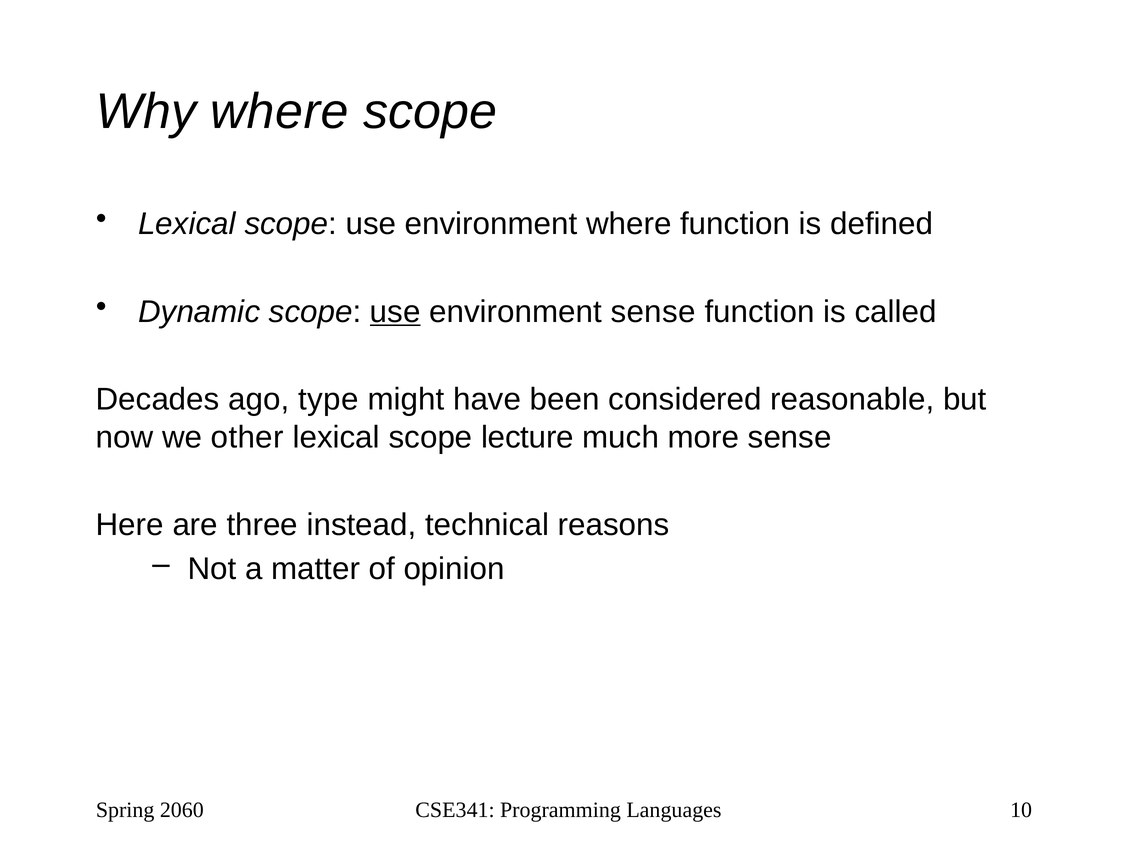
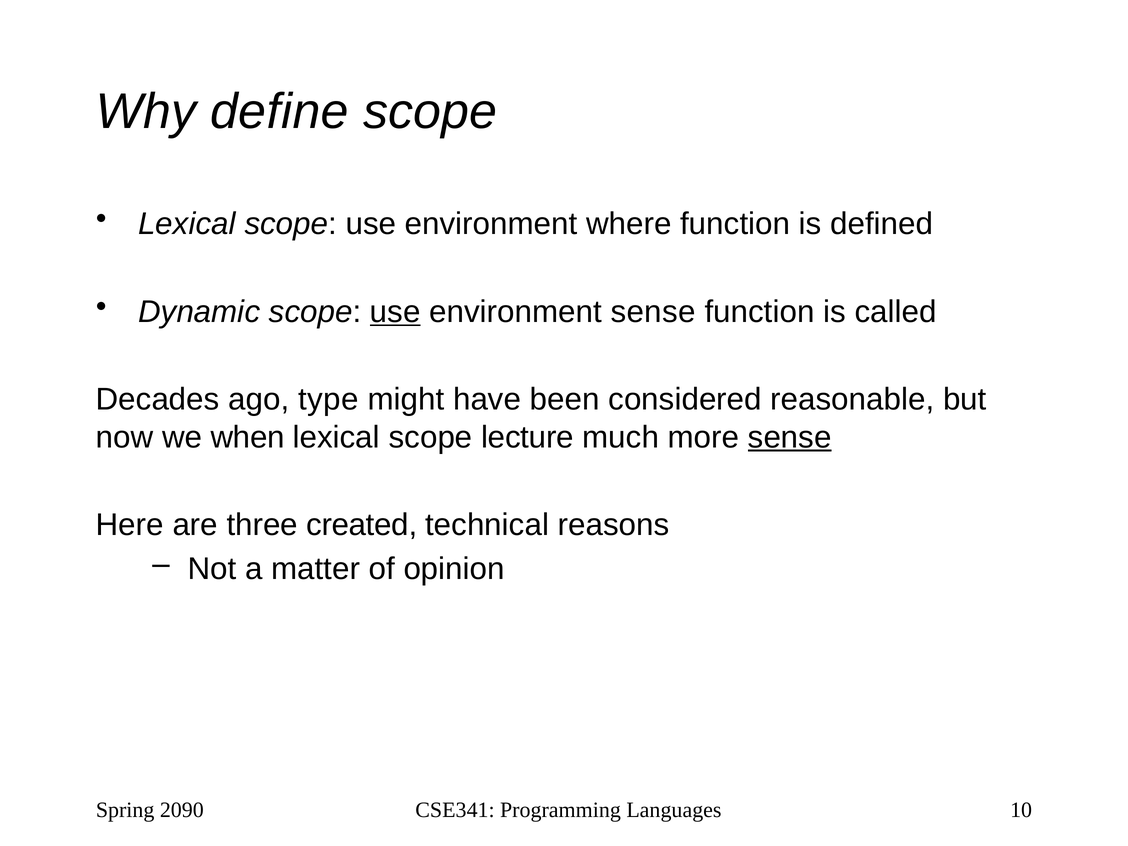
Why where: where -> define (279, 112)
other: other -> when (248, 437)
sense underline: none -> present (790, 437)
instead: instead -> created (362, 525)
2060: 2060 -> 2090 (182, 810)
